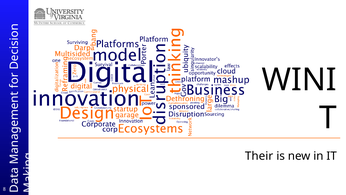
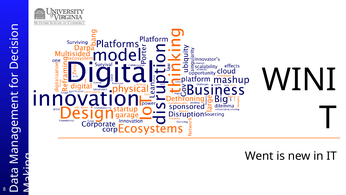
Their: Their -> Went (259, 156)
